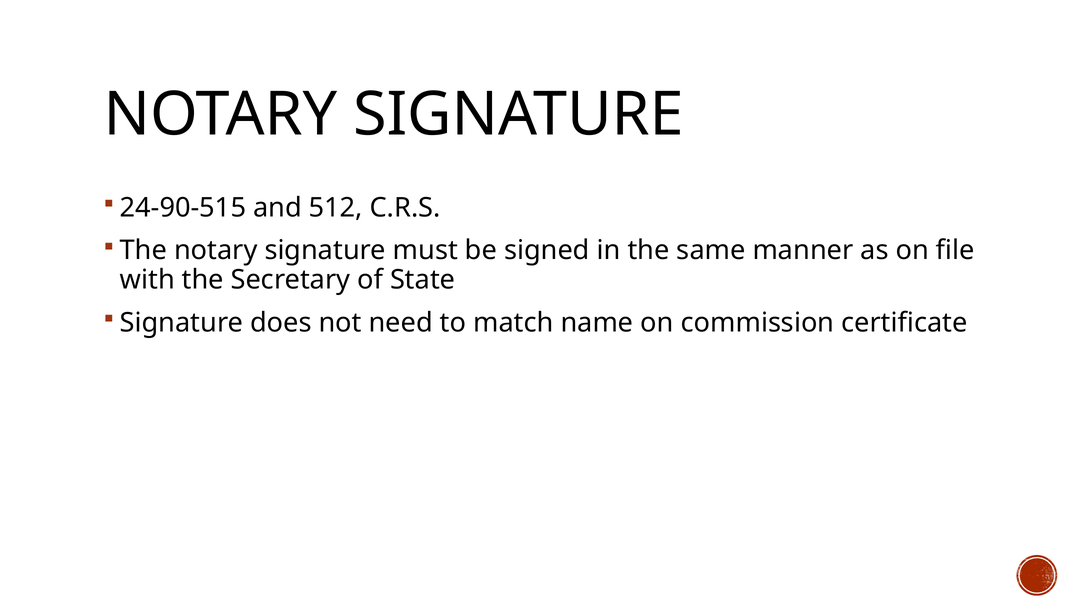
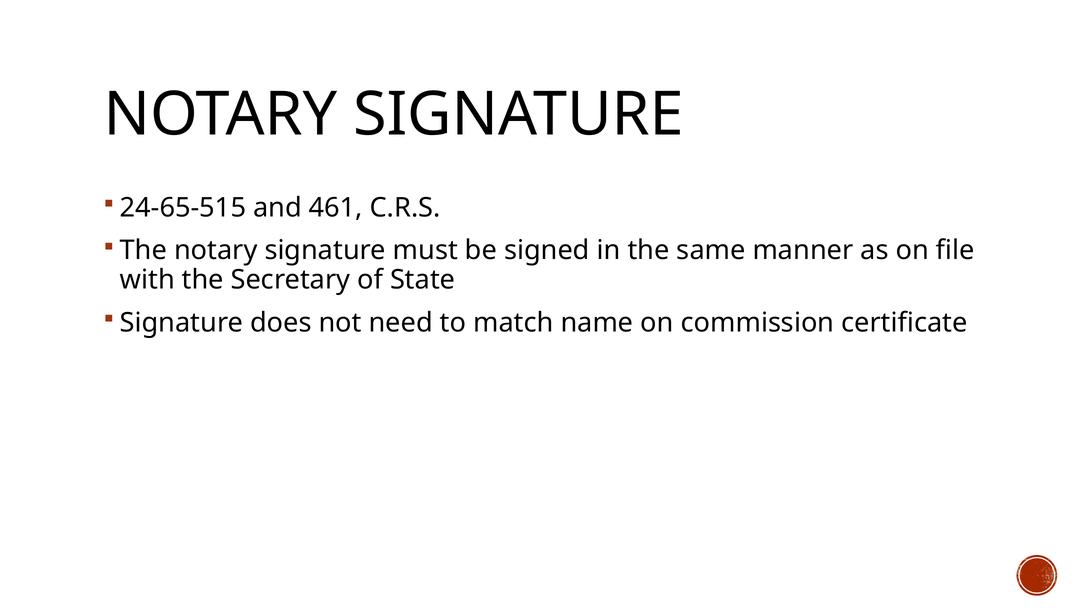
24-90-515: 24-90-515 -> 24-65-515 (183, 208)
512: 512 -> 461 (336, 208)
